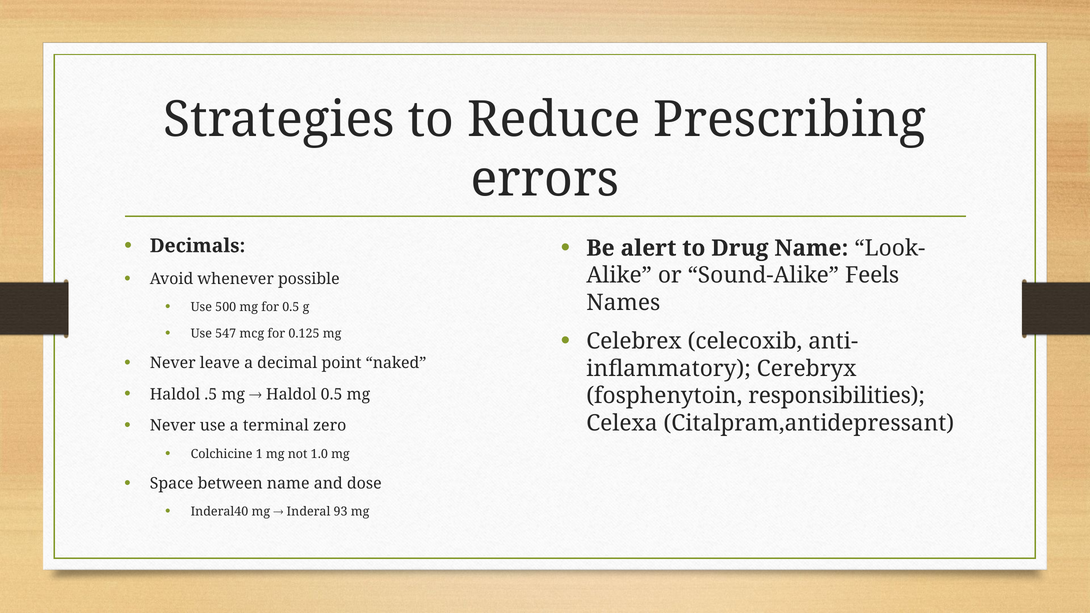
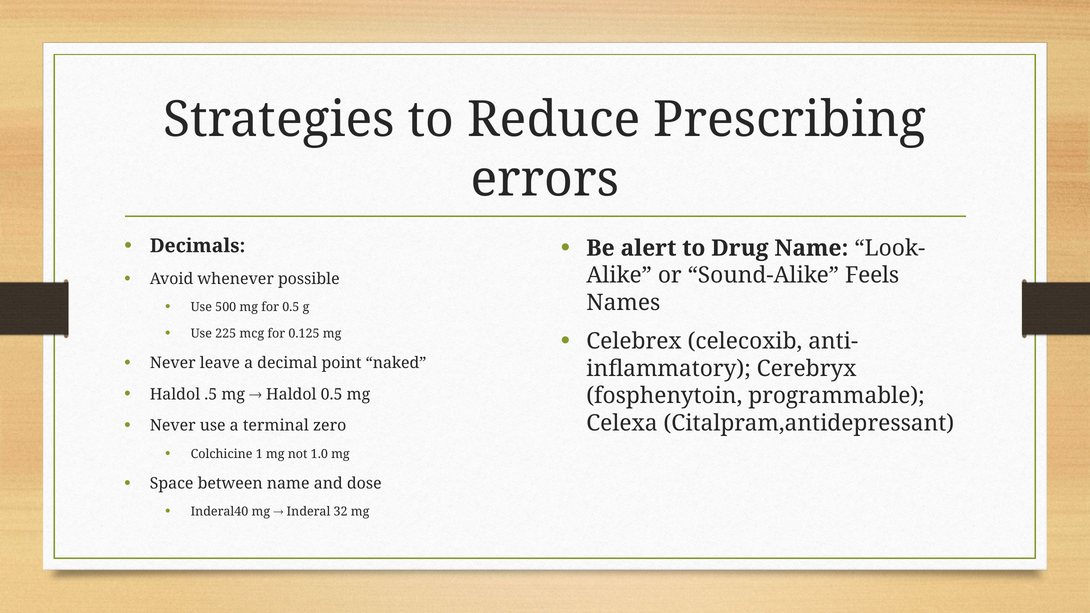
547: 547 -> 225 (226, 334)
responsibilities: responsibilities -> programmable (836, 396)
93: 93 -> 32 (341, 512)
